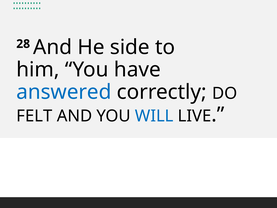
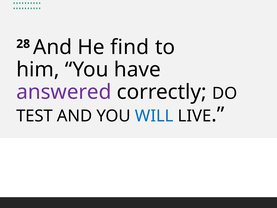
side: side -> find (130, 47)
answered colour: blue -> purple (64, 92)
FELT: FELT -> TEST (34, 116)
